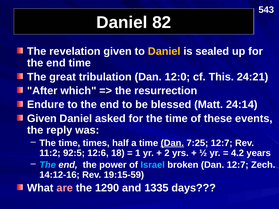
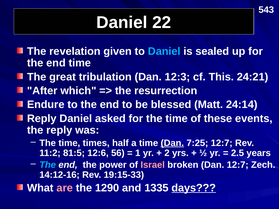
82: 82 -> 22 (162, 23)
Daniel colour: yellow -> light blue (164, 51)
12:0: 12:0 -> 12:3 (177, 77)
Given: Given -> Reply (42, 119)
92:5: 92:5 -> 81:5 (74, 153)
18: 18 -> 56 (118, 153)
4.2: 4.2 -> 2.5 (237, 153)
Israel colour: light blue -> pink (153, 165)
19:15-59: 19:15-59 -> 19:15-33 (124, 175)
days underline: none -> present (194, 188)
